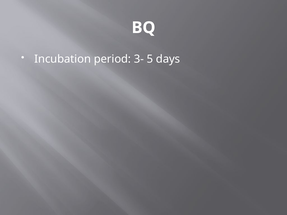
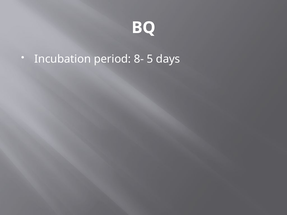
3-: 3- -> 8- (139, 59)
